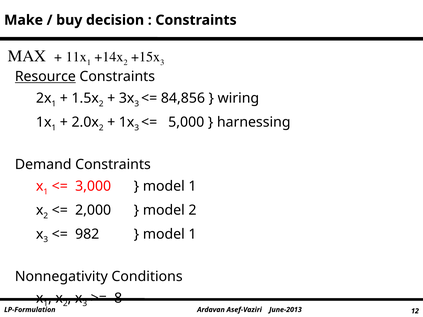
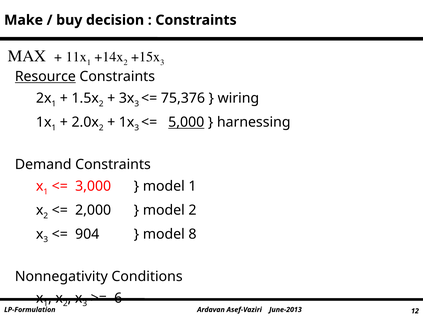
84,856: 84,856 -> 75,376 (183, 98)
5,000 underline: none -> present (186, 122)
982: 982 -> 904 (87, 234)
1: 1 -> 8 (192, 234)
8: 8 -> 6 (118, 298)
